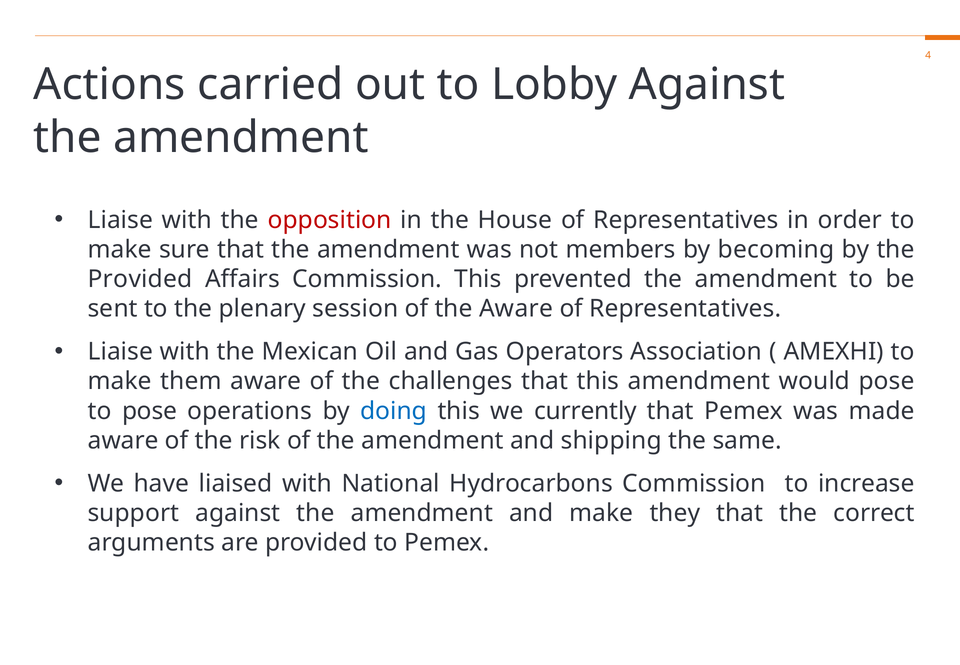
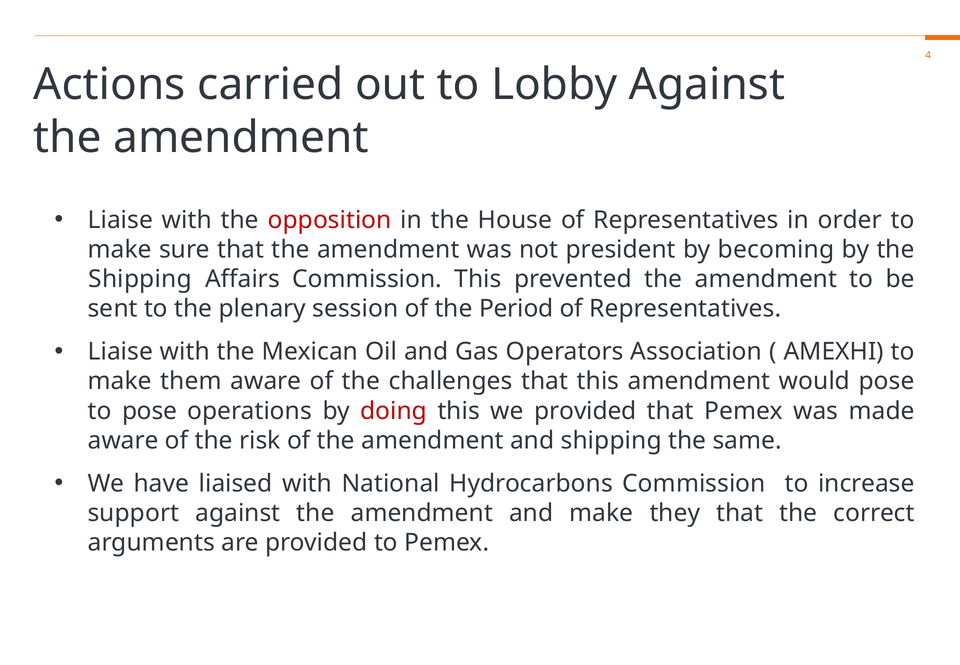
members: members -> president (621, 249)
Provided: Provided -> Shipping (140, 279)
the Aware: Aware -> Period (516, 308)
doing colour: blue -> red (394, 411)
we currently: currently -> provided (585, 411)
